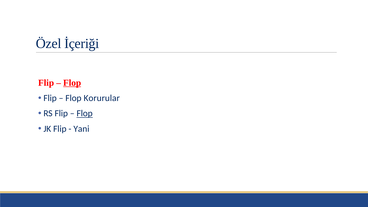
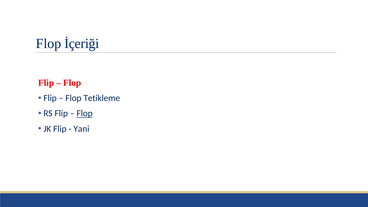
Özel: Özel -> Flop (49, 44)
Flop underline: present -> none (72, 83)
Korurular: Korurular -> Tetikleme (102, 98)
